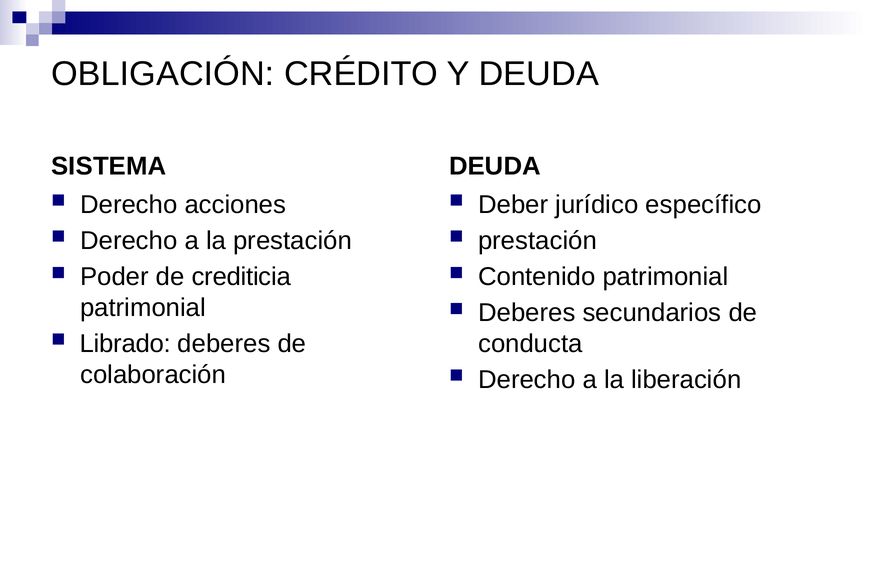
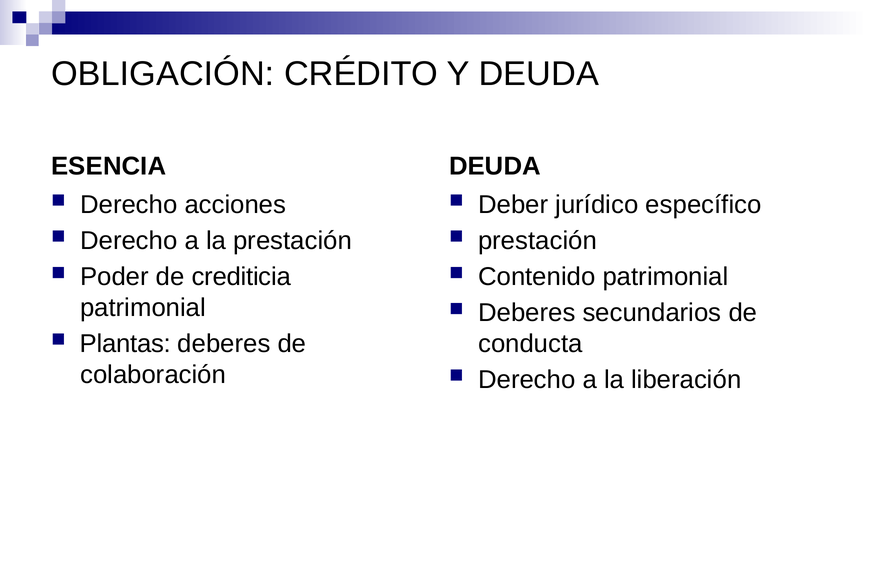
SISTEMA: SISTEMA -> ESENCIA (109, 166)
Librado: Librado -> Plantas (125, 344)
